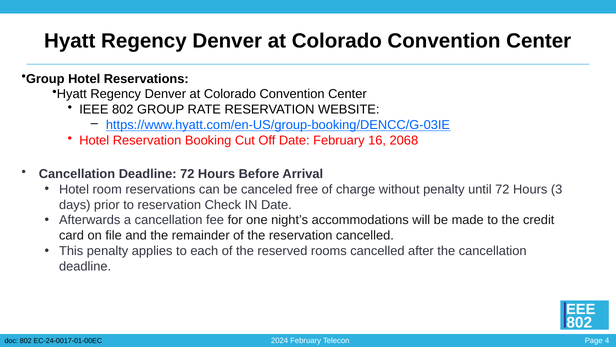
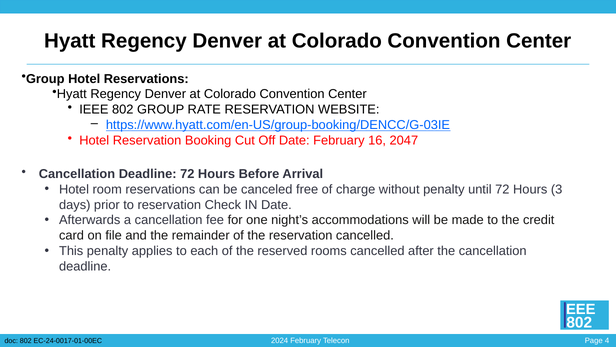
2068: 2068 -> 2047 (404, 140)
